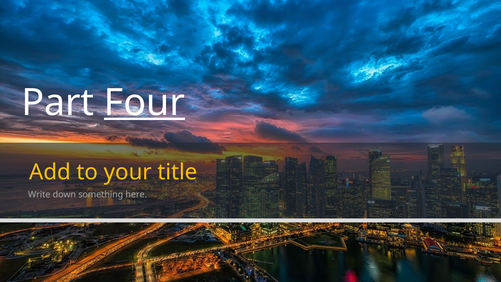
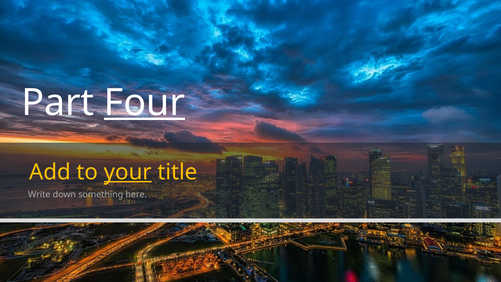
your underline: none -> present (128, 172)
